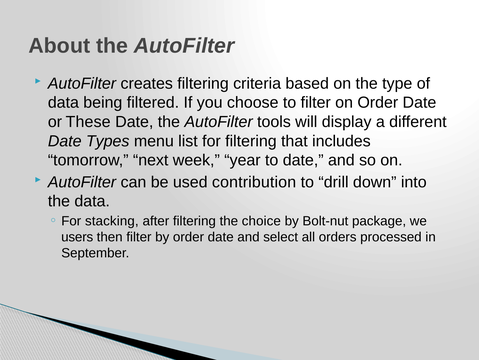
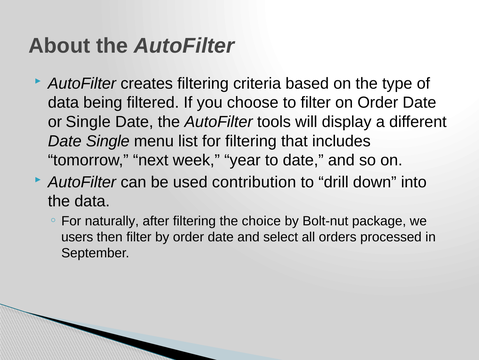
or These: These -> Single (88, 122)
Date Types: Types -> Single (108, 141)
stacking: stacking -> naturally (112, 220)
